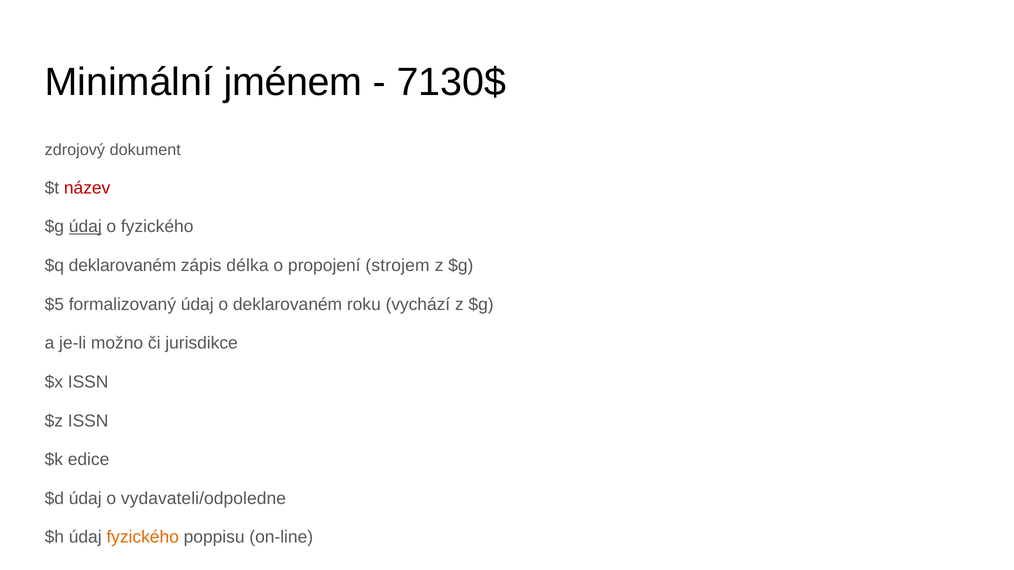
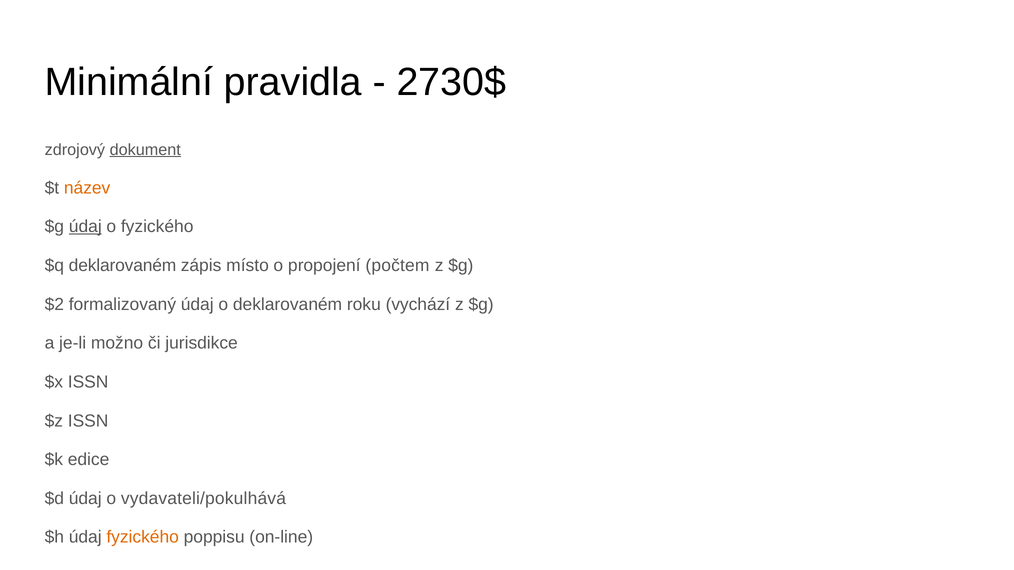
jménem: jménem -> pravidla (293, 82)
7130$: 7130$ -> 2730$ (451, 82)
dokument underline: none -> present (145, 150)
název colour: red -> orange (87, 188)
délka: délka -> místo (248, 266)
strojem: strojem -> počtem (397, 266)
$5: $5 -> $2 (54, 305)
vydavateli/odpoledne: vydavateli/odpoledne -> vydavateli/pokulhává (203, 499)
